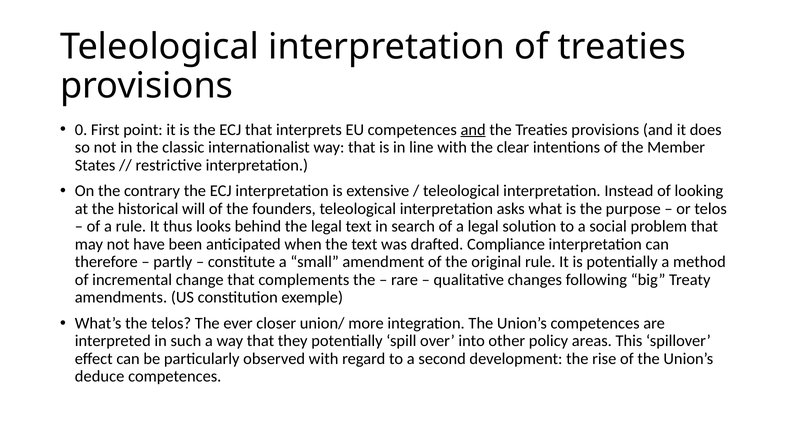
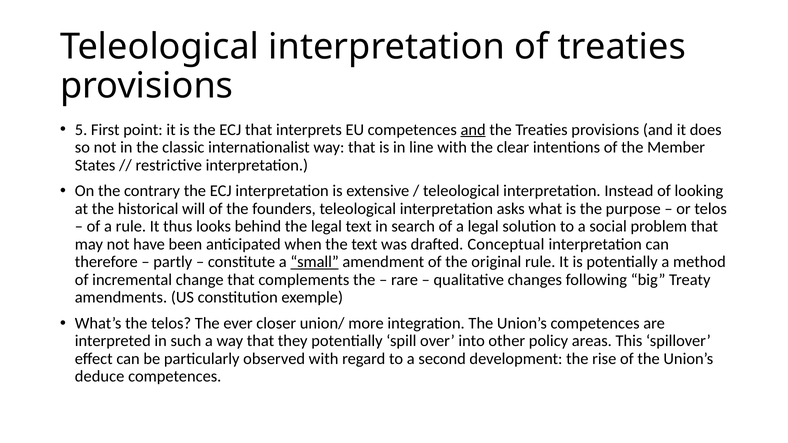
0: 0 -> 5 (81, 130)
Compliance: Compliance -> Conceptual (506, 244)
small underline: none -> present (315, 262)
